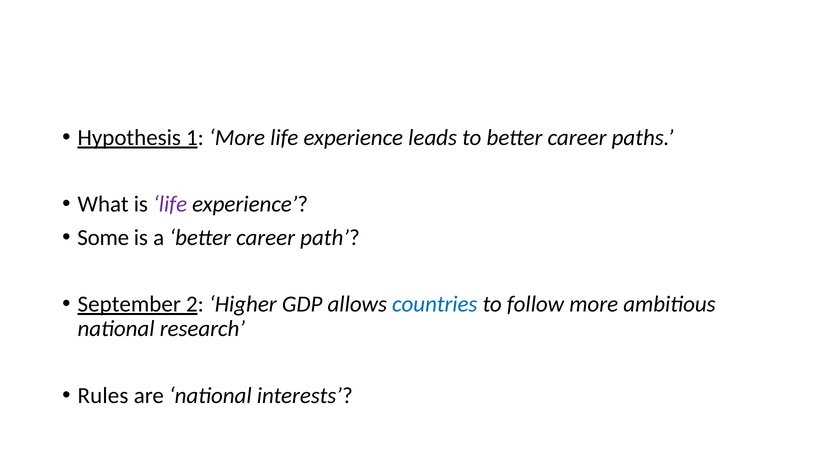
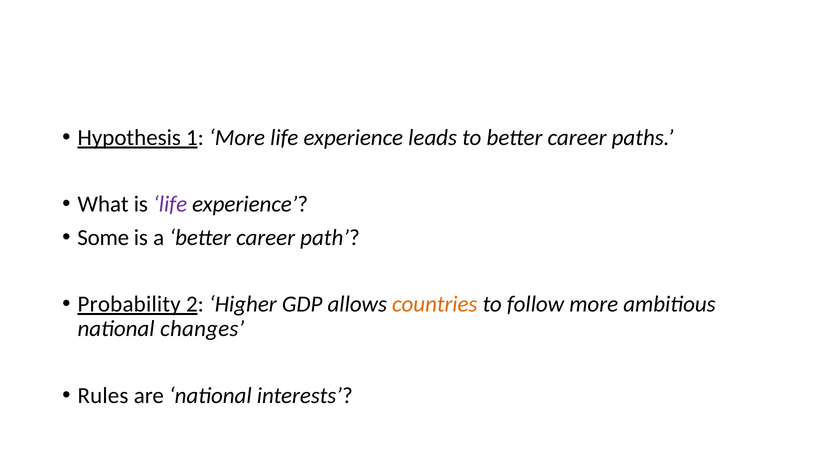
September: September -> Probability (129, 304)
countries colour: blue -> orange (435, 304)
research: research -> changes (202, 329)
